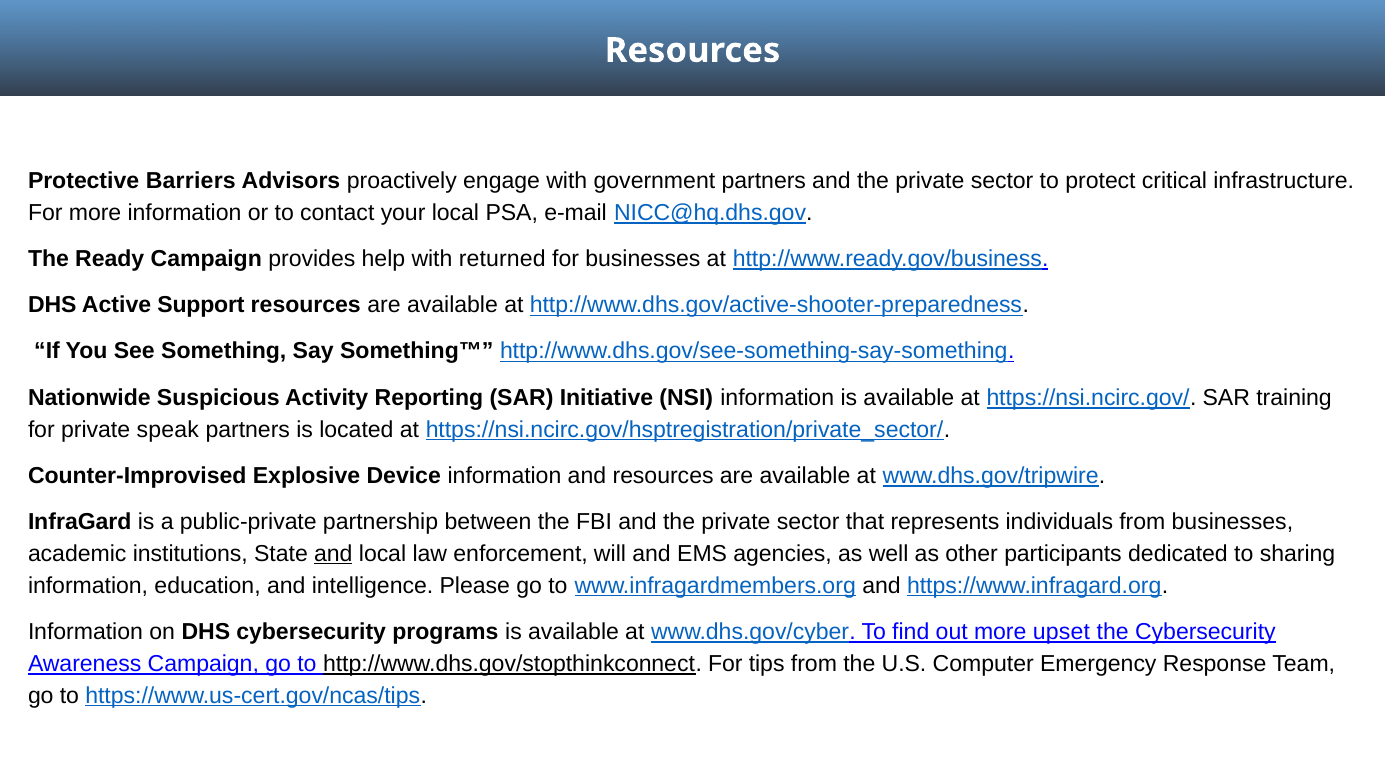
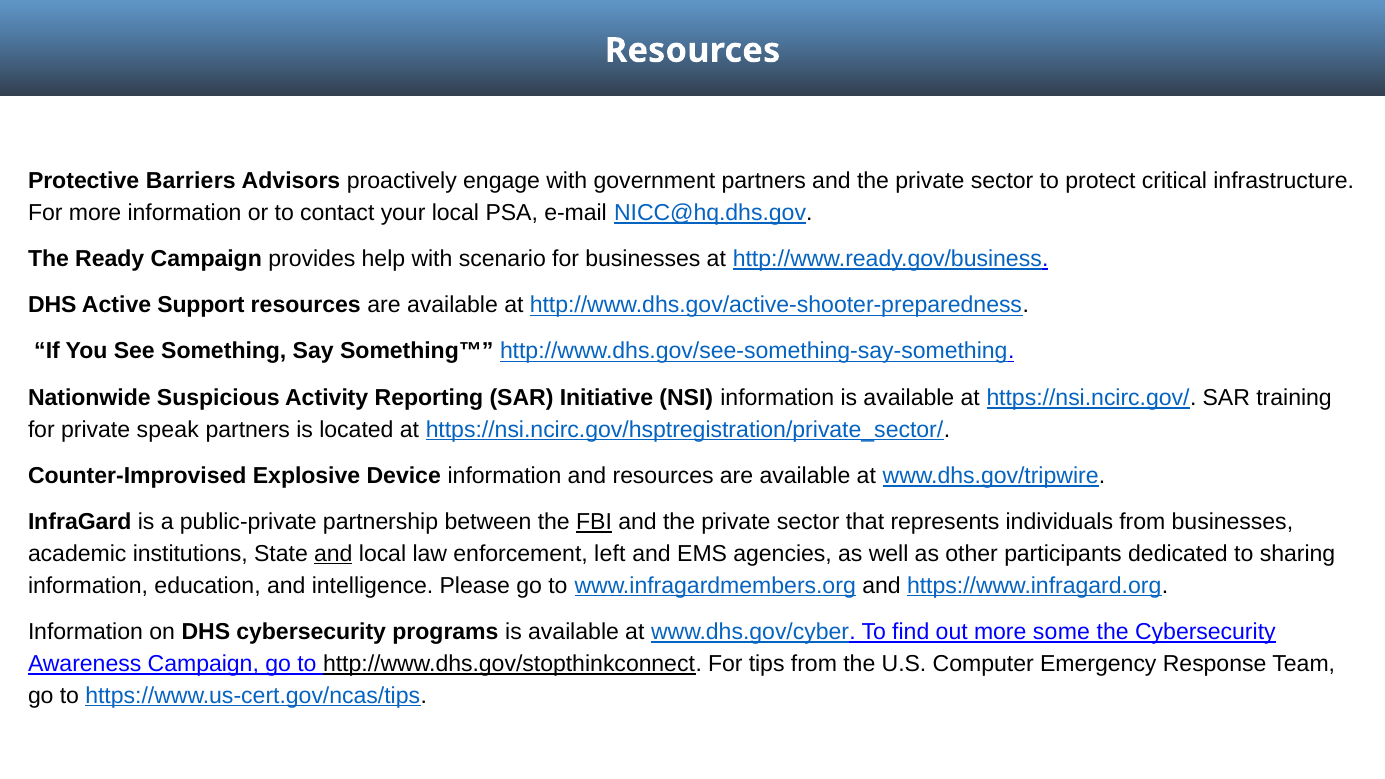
returned: returned -> scenario (502, 259)
FBI underline: none -> present (594, 522)
will: will -> left (610, 554)
upset: upset -> some (1061, 632)
